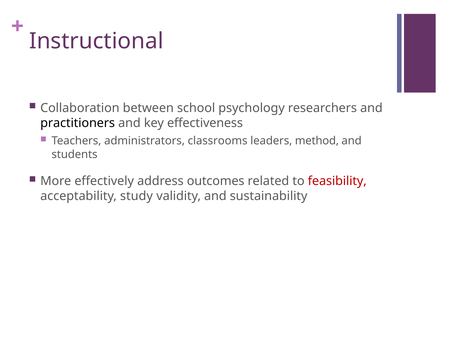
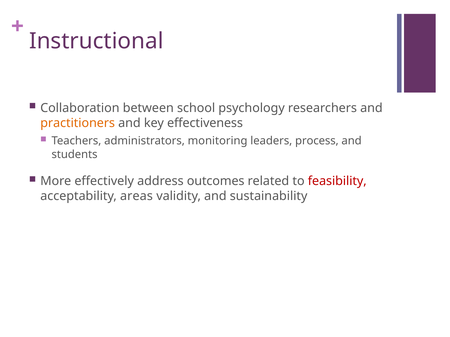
practitioners colour: black -> orange (78, 123)
classrooms: classrooms -> monitoring (218, 141)
method: method -> process (317, 141)
study: study -> areas (136, 196)
